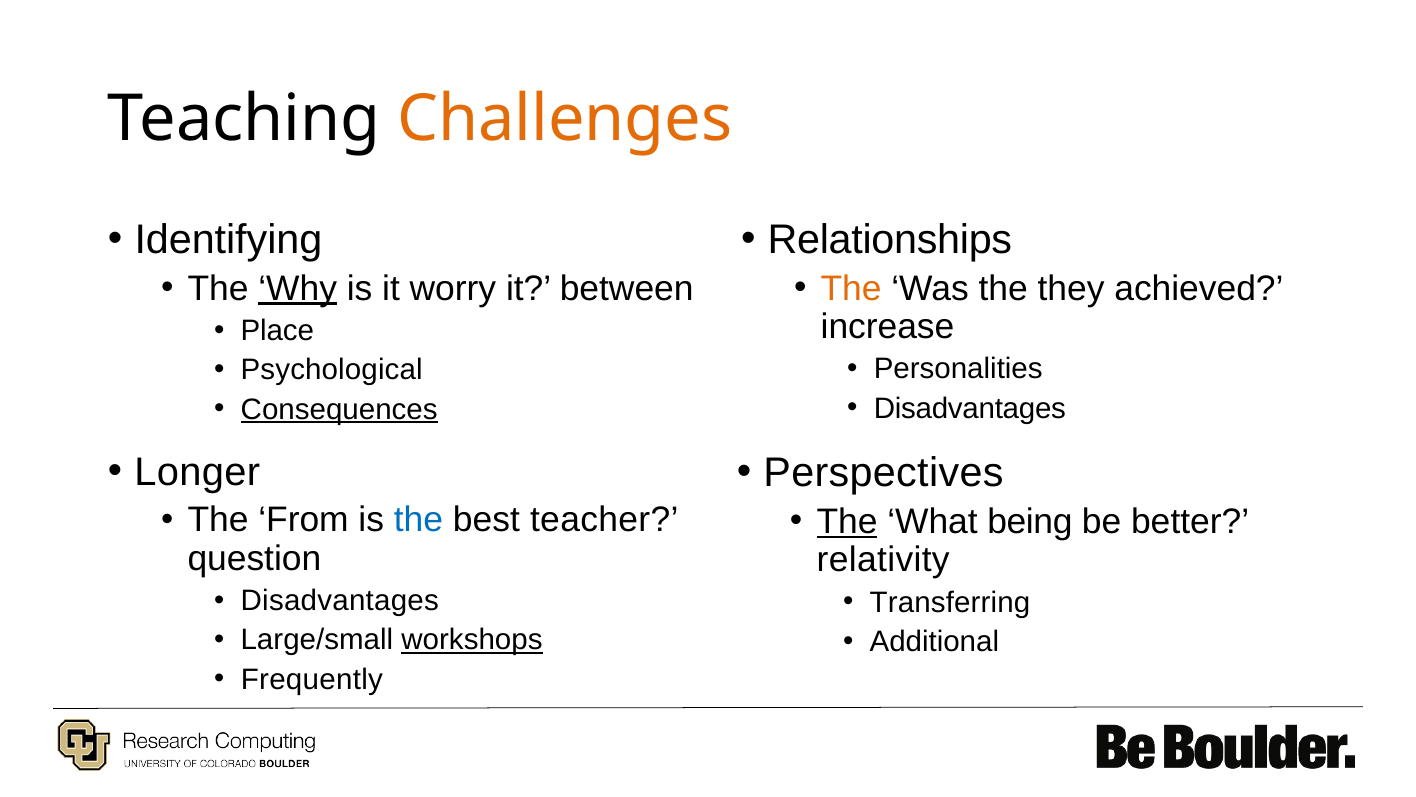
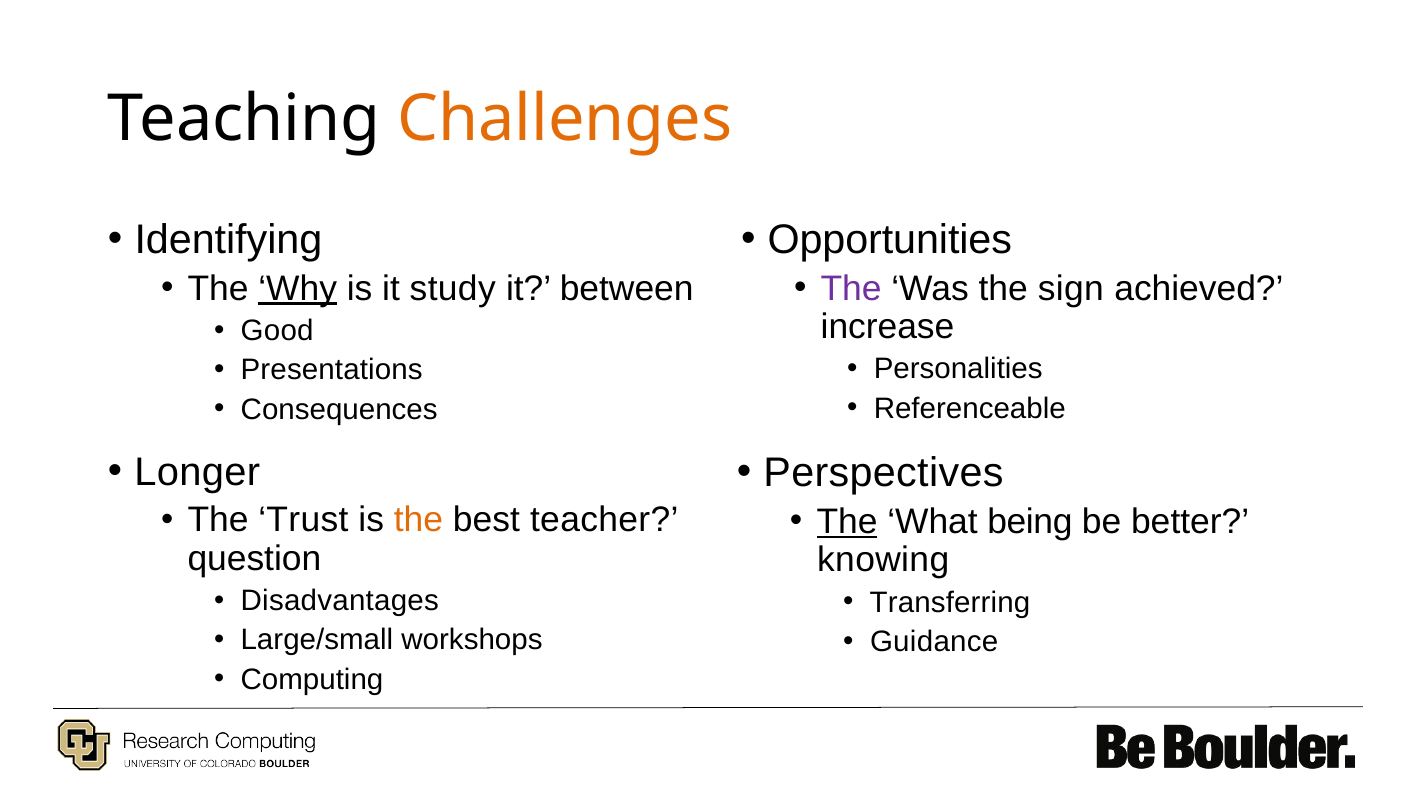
Relationships: Relationships -> Opportunities (890, 239)
worry: worry -> study (453, 288)
The colour: orange -> purple (851, 288)
they: they -> sign (1071, 288)
Place: Place -> Good (277, 331)
Psychological: Psychological -> Presentations (332, 370)
Disadvantages: Disadvantages -> Referenceable (970, 408)
Consequences underline: present -> none (339, 409)
From: From -> Trust (303, 520)
the colour: blue -> orange (418, 520)
relativity: relativity -> knowing (883, 560)
workshops underline: present -> none (472, 640)
Additional: Additional -> Guidance (934, 641)
Frequently: Frequently -> Computing (312, 679)
